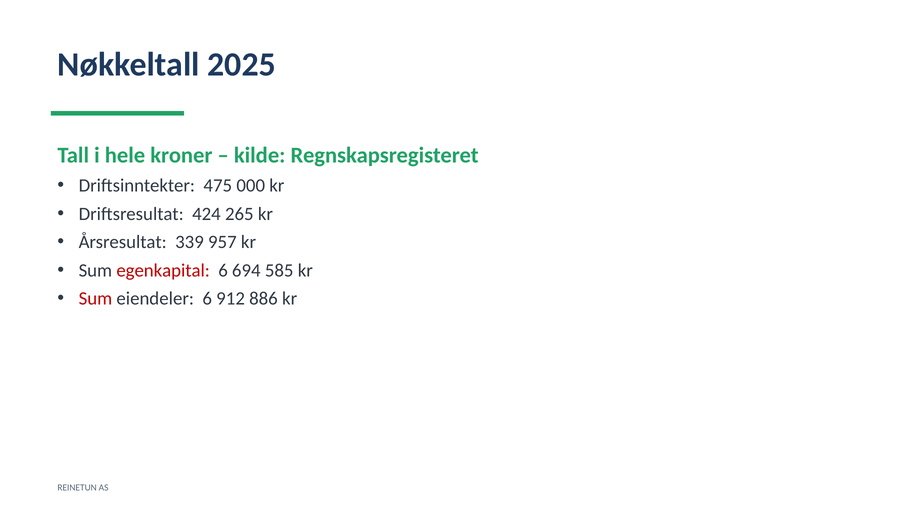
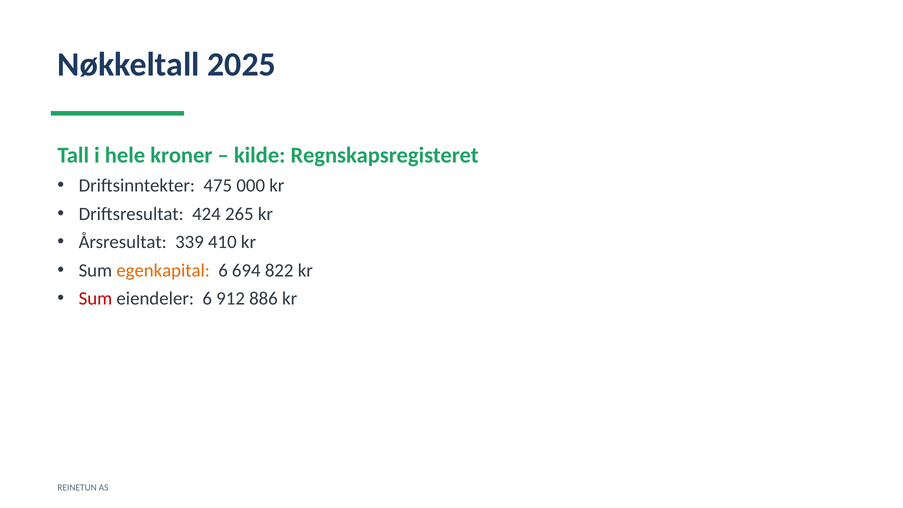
957: 957 -> 410 (222, 242)
egenkapital colour: red -> orange (163, 270)
585: 585 -> 822 (279, 270)
